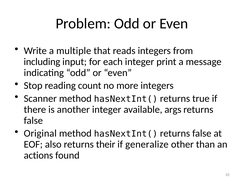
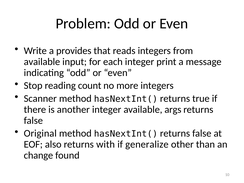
multiple: multiple -> provides (74, 51)
including: including -> available (42, 62)
their: their -> with (106, 144)
actions: actions -> change (38, 155)
